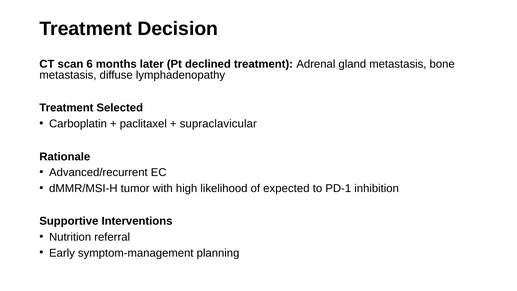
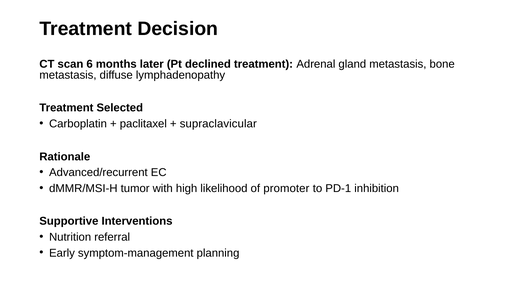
expected: expected -> promoter (286, 188)
